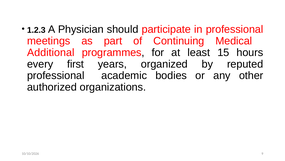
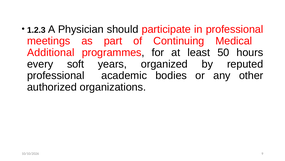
15: 15 -> 50 (223, 52)
first: first -> soft (76, 64)
